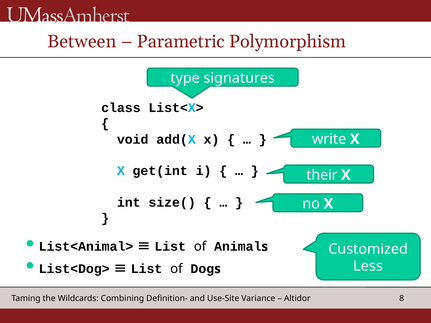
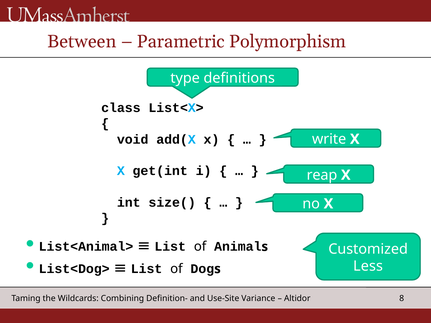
signatures: signatures -> definitions (239, 78)
their: their -> reap (322, 175)
